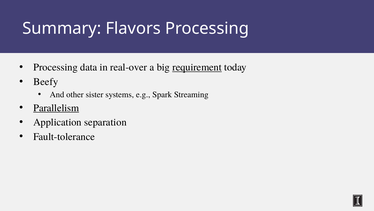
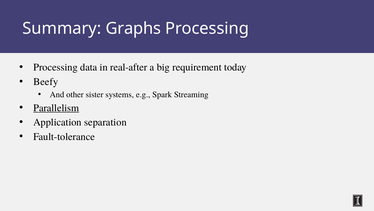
Flavors: Flavors -> Graphs (133, 28)
real-over: real-over -> real-after (129, 67)
requirement underline: present -> none (197, 67)
